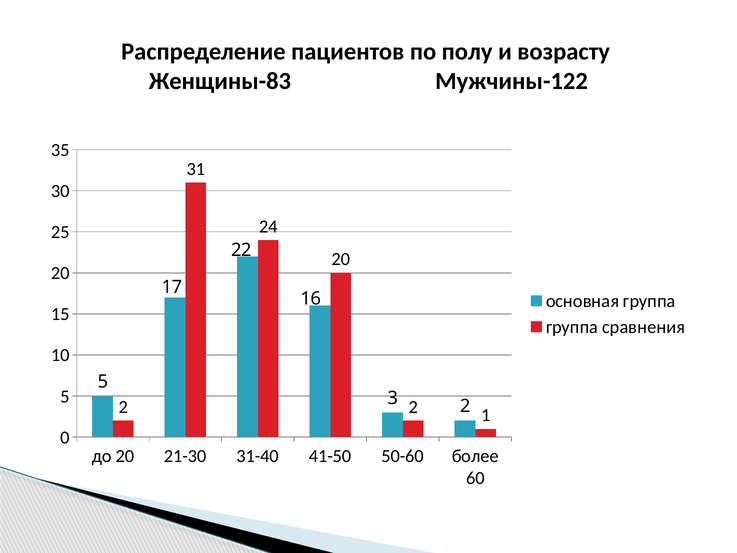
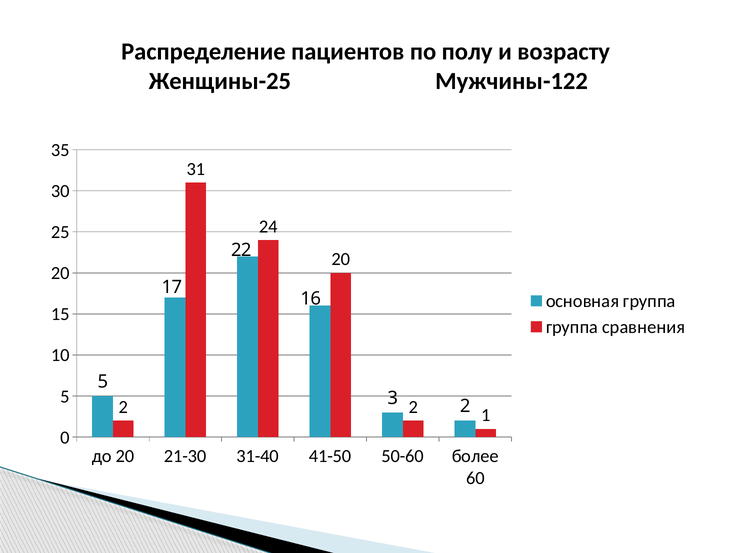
Женщины-83: Женщины-83 -> Женщины-25 (220, 81)
